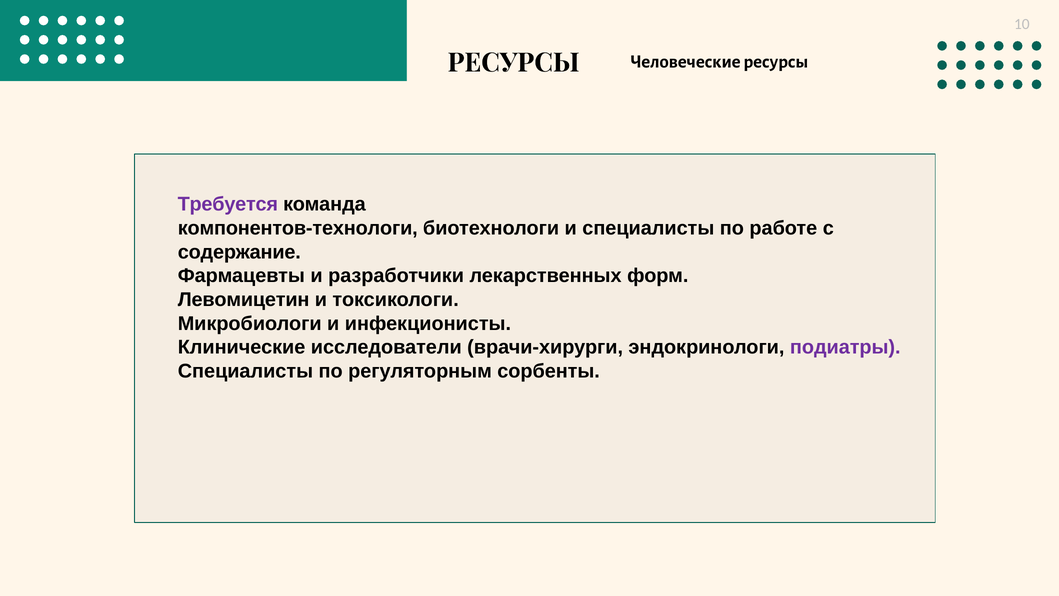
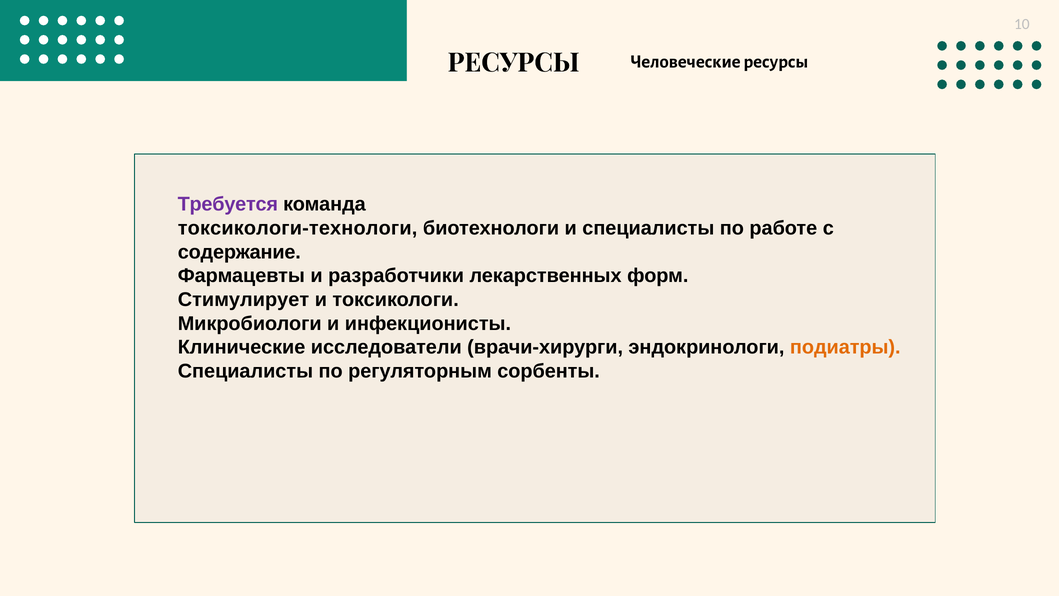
компонентов-технологи: компонентов-технологи -> токсикологи-технологи (298, 228)
Левомицетин: Левомицетин -> Стимулирует (243, 300)
подиатры colour: purple -> orange (845, 347)
